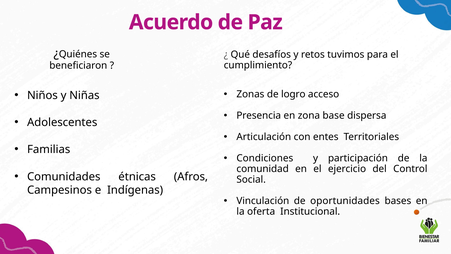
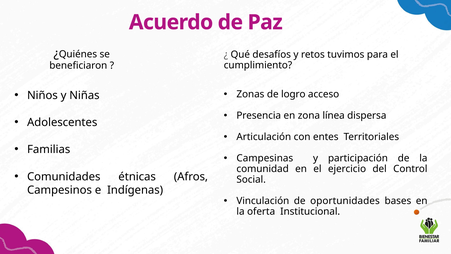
base: base -> línea (334, 116)
Condiciones: Condiciones -> Campesinas (265, 158)
